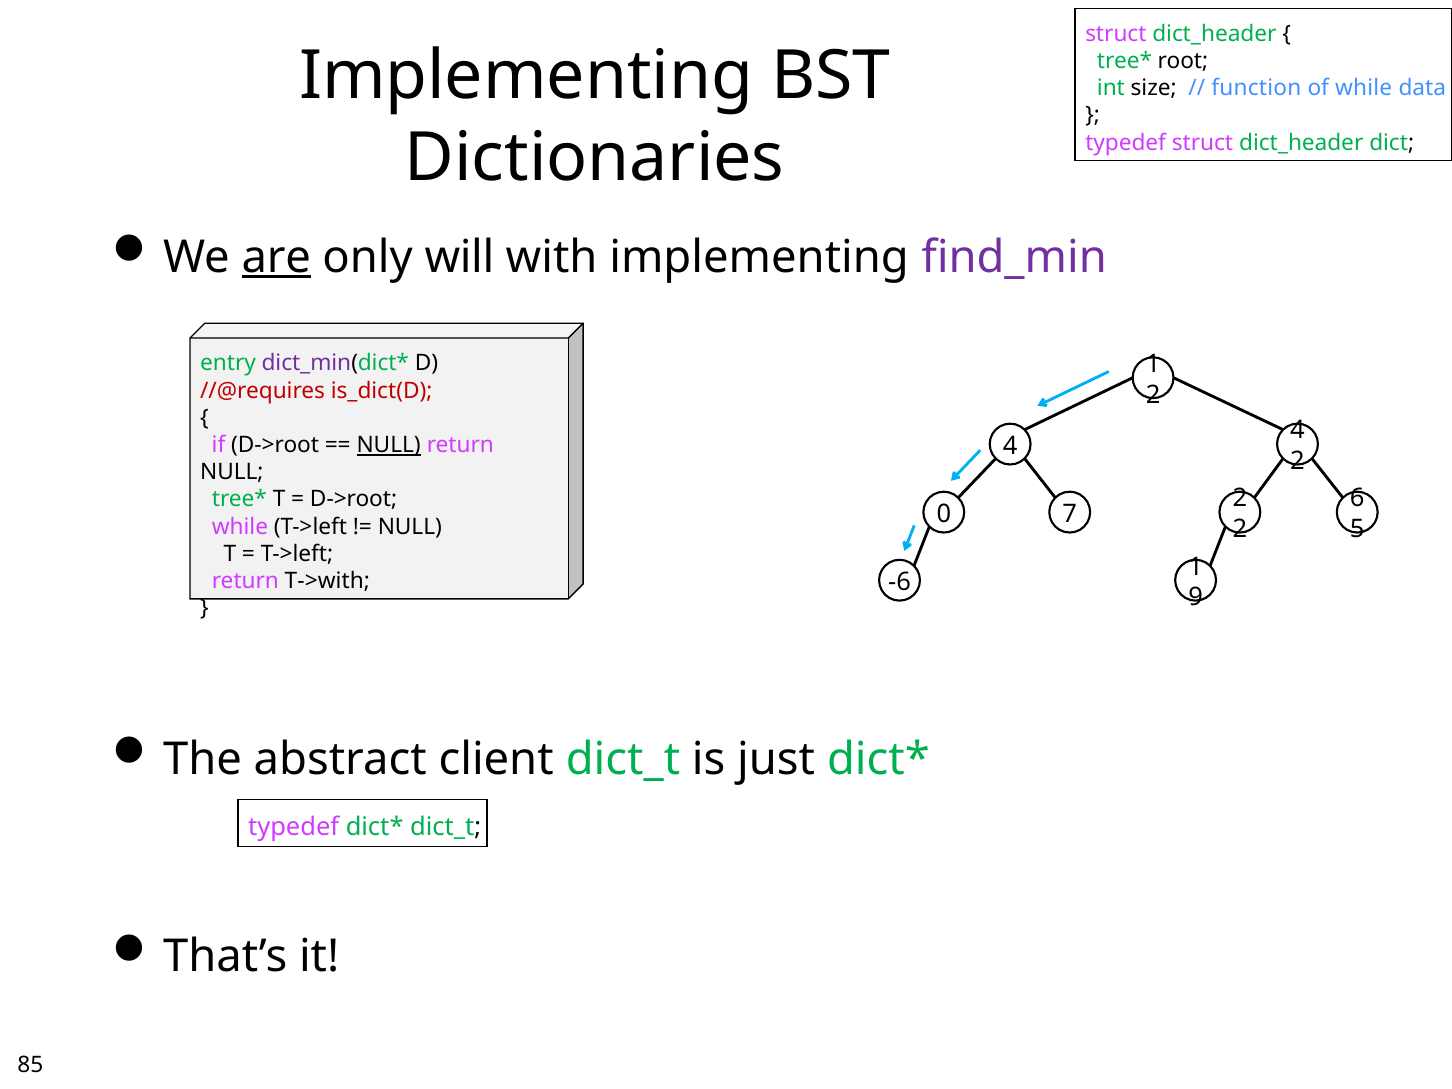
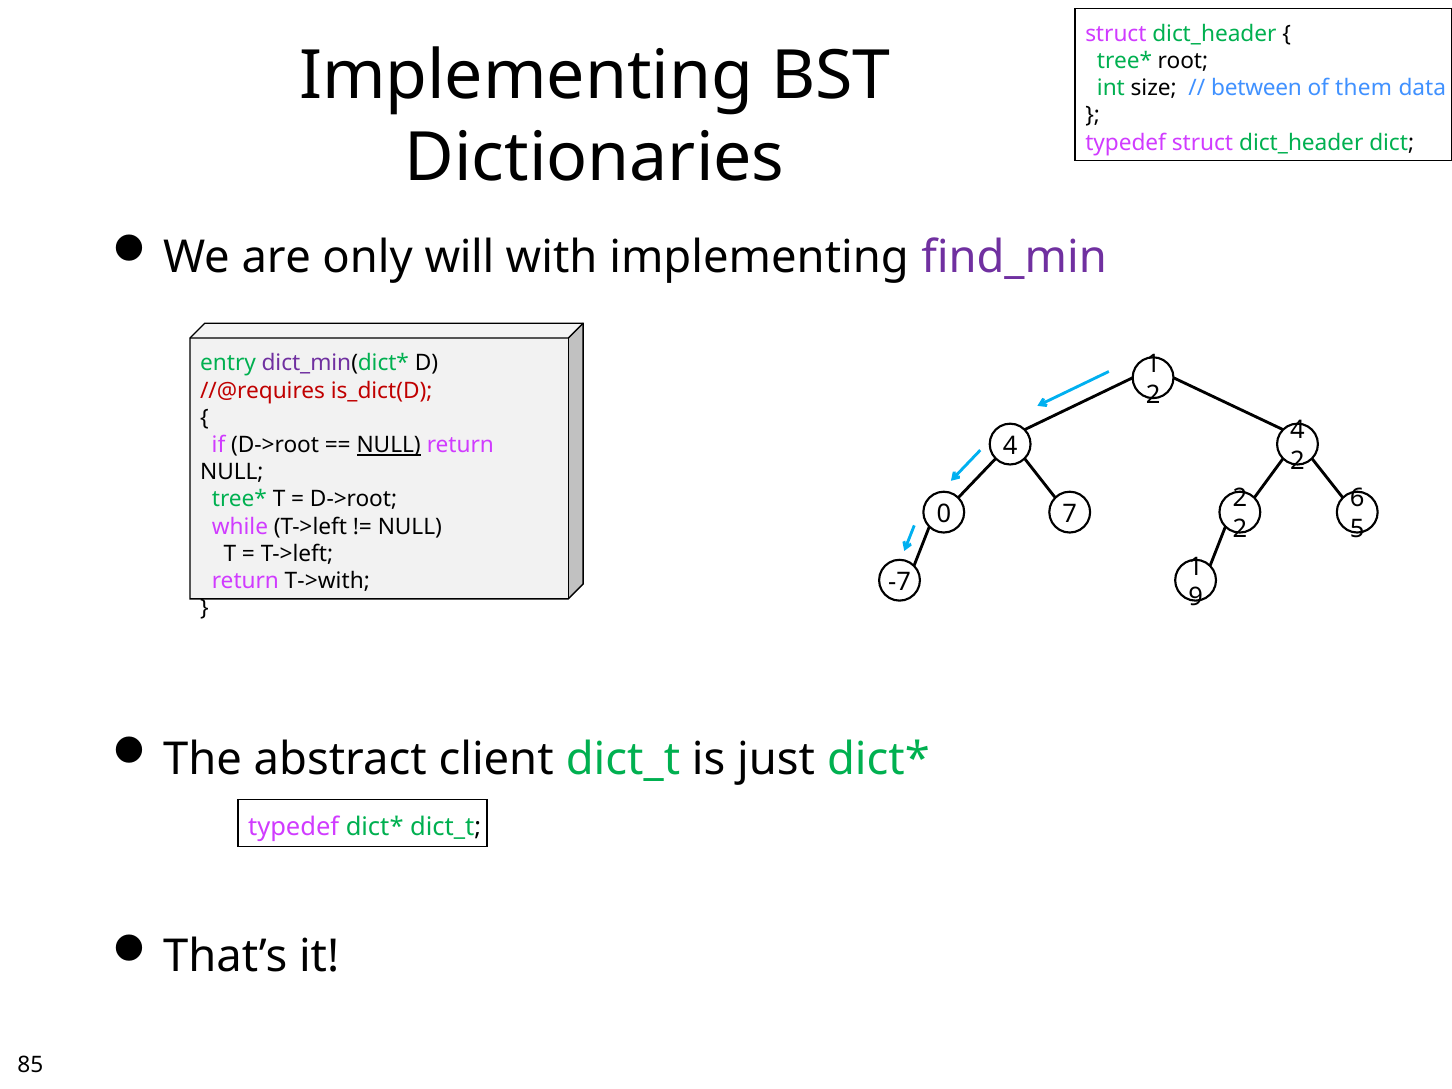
function: function -> between (1257, 88)
of while: while -> them (1364, 88)
are underline: present -> none (276, 257)
-6: -6 -> -7 (899, 582)
